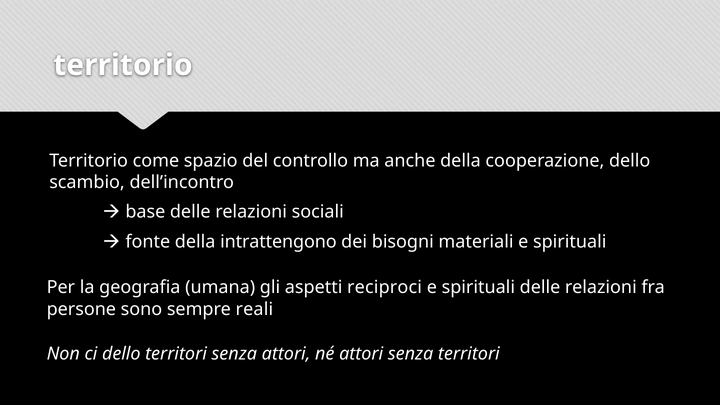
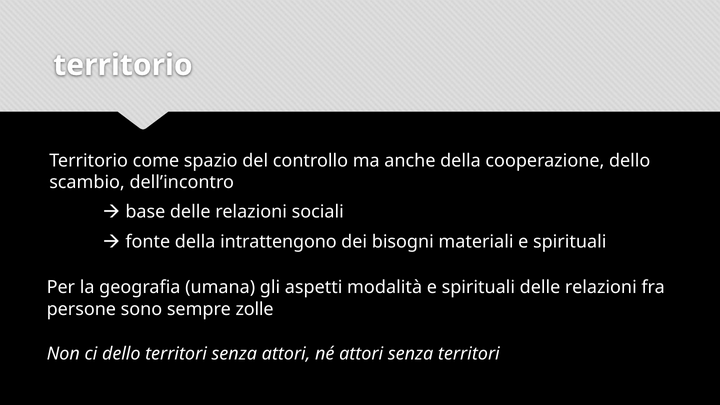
reciproci: reciproci -> modalità (385, 288)
reali: reali -> zolle (255, 309)
